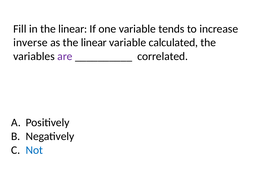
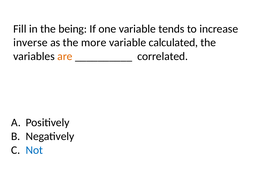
in the linear: linear -> being (73, 29)
as the linear: linear -> more (94, 43)
are colour: purple -> orange (65, 56)
